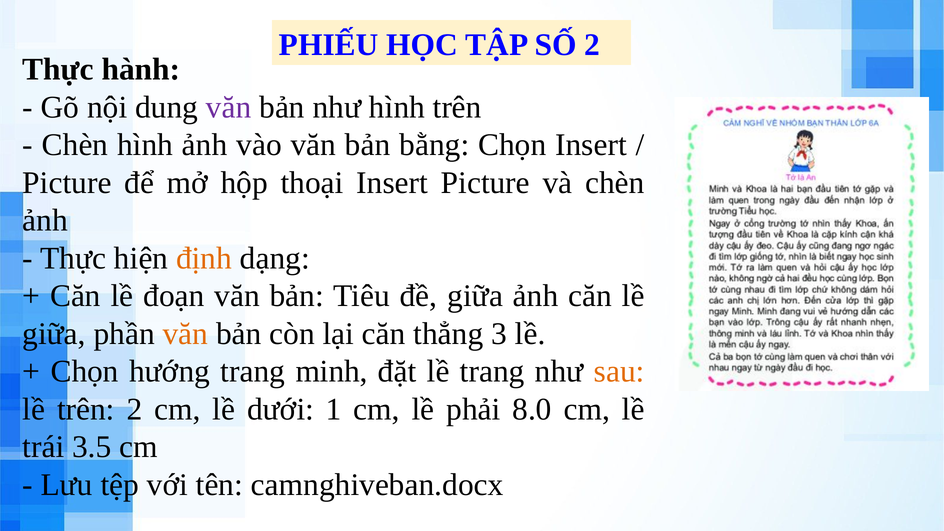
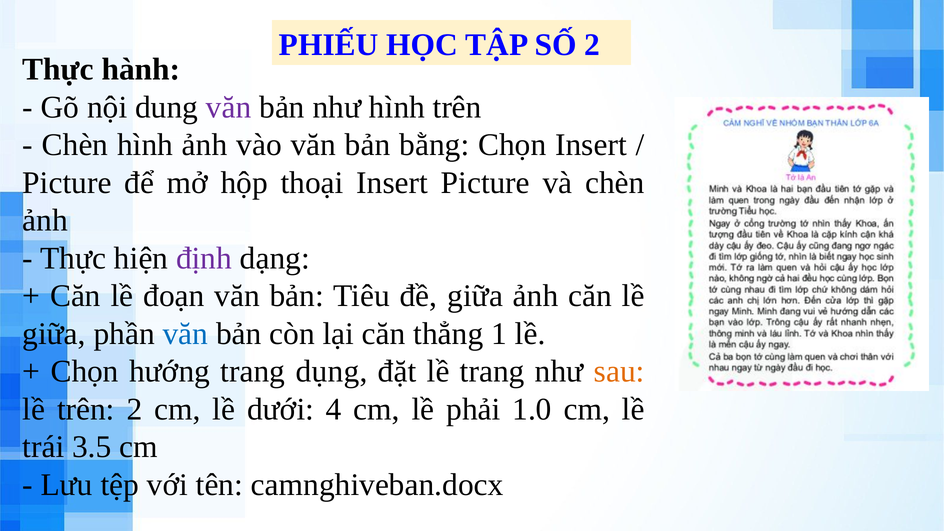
định colour: orange -> purple (204, 258)
văn colour: orange -> blue (185, 334)
3: 3 -> 1 (499, 334)
minh: minh -> dụng (331, 372)
1: 1 -> 4 (334, 409)
8.0: 8.0 -> 1.0 (532, 409)
